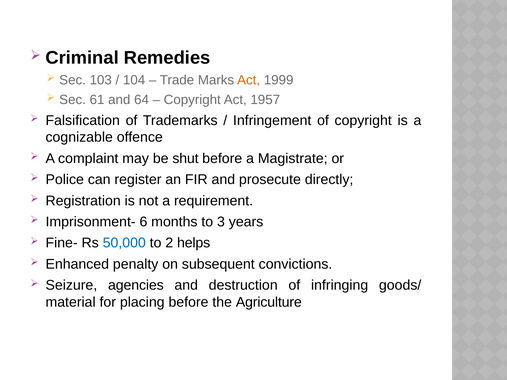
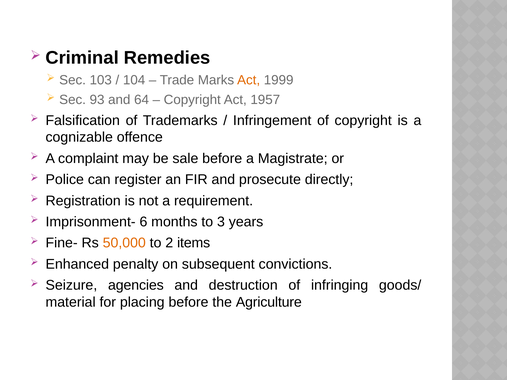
61: 61 -> 93 (97, 100)
shut: shut -> sale (185, 159)
50,000 colour: blue -> orange (124, 243)
helps: helps -> items (194, 243)
